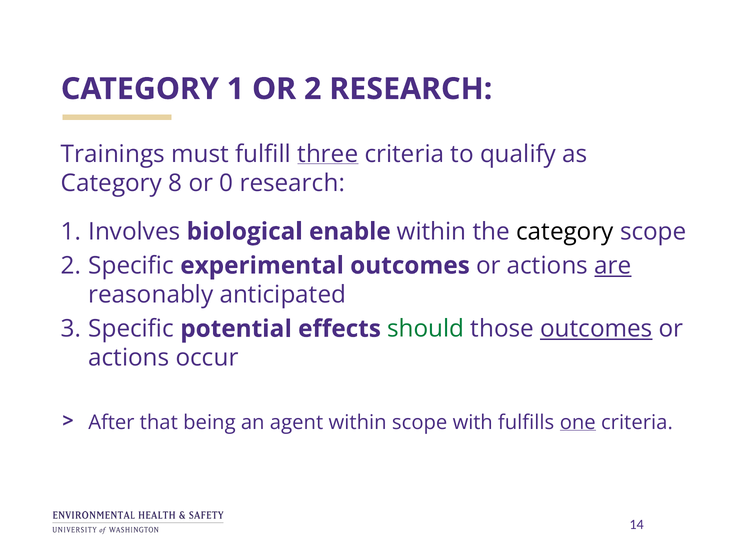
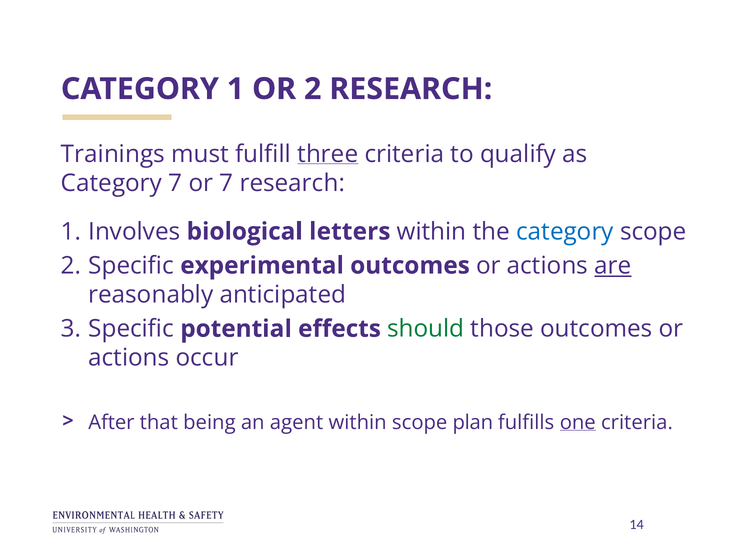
Category 8: 8 -> 7 (175, 183)
or 0: 0 -> 7 (226, 183)
enable: enable -> letters (350, 232)
category colour: black -> blue (565, 232)
outcomes underline: present -> none (596, 329)
with: with -> plan (473, 423)
